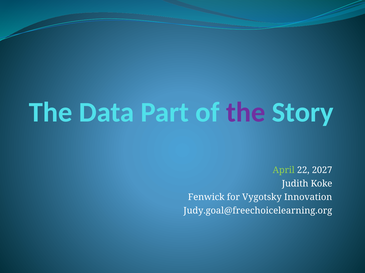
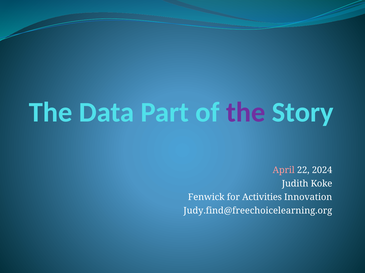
April colour: light green -> pink (284, 171)
2027: 2027 -> 2024 (322, 171)
Vygotsky: Vygotsky -> Activities (262, 198)
Judy.goal@freechoicelearning.org: Judy.goal@freechoicelearning.org -> Judy.find@freechoicelearning.org (258, 211)
